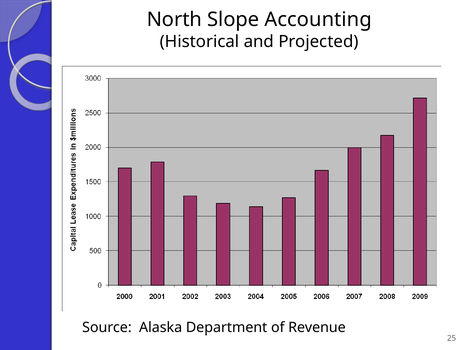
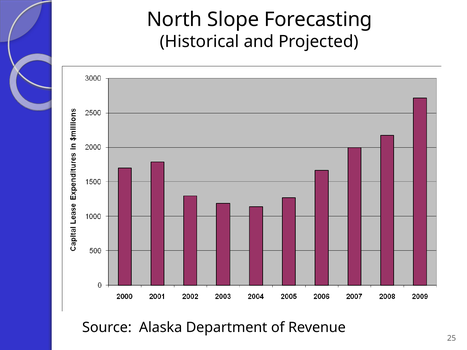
Accounting: Accounting -> Forecasting (318, 20)
